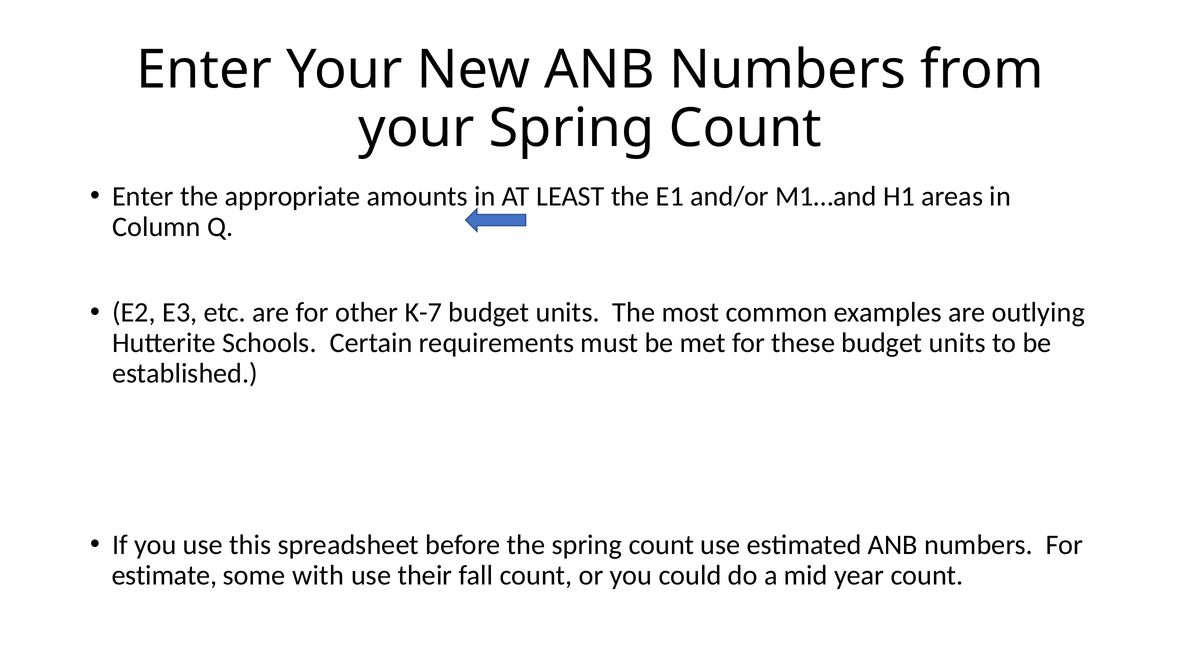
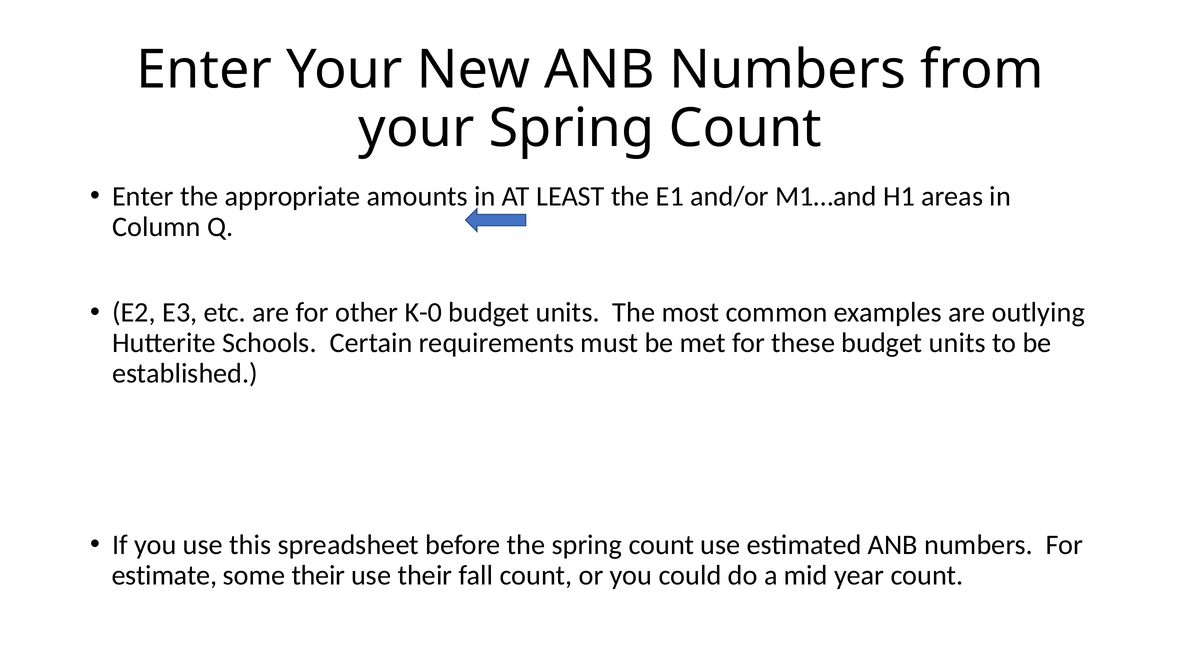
K-7: K-7 -> K-0 (423, 313)
some with: with -> their (318, 576)
